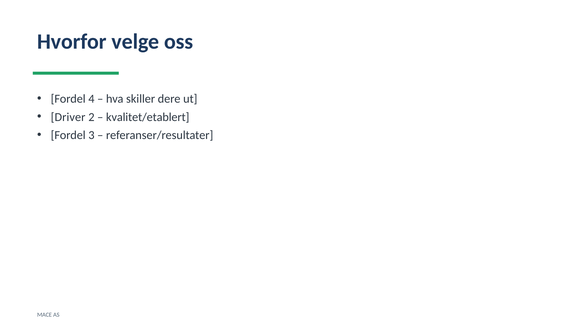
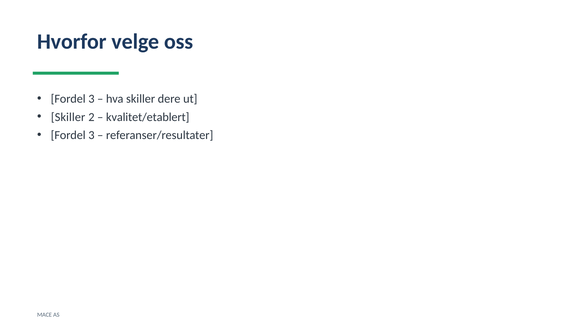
4: 4 -> 3 (91, 99)
Driver: Driver -> Skiller (68, 117)
